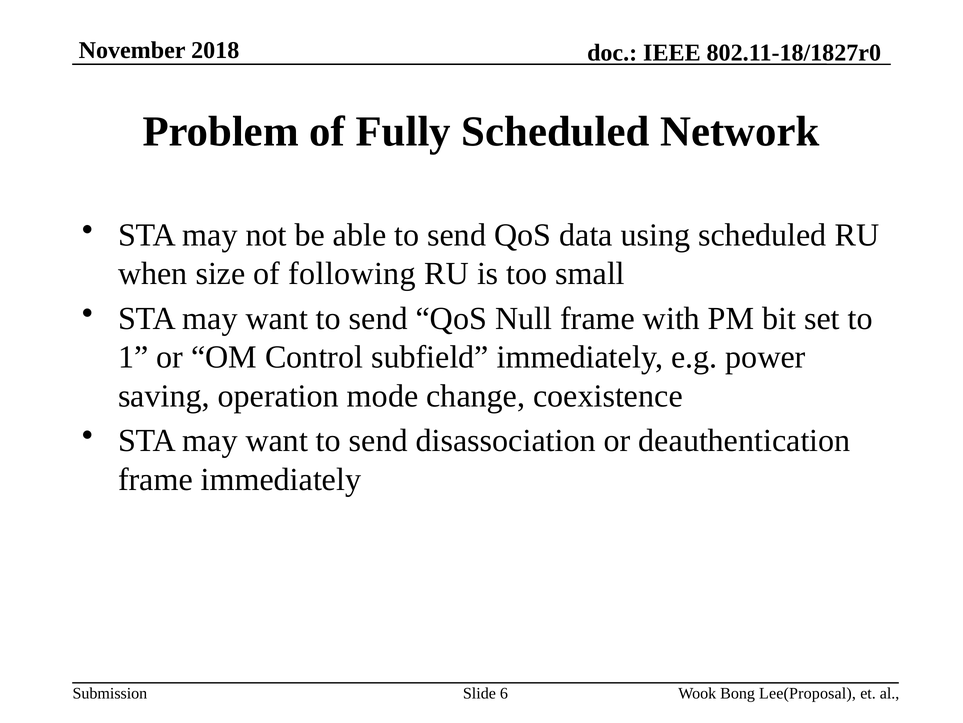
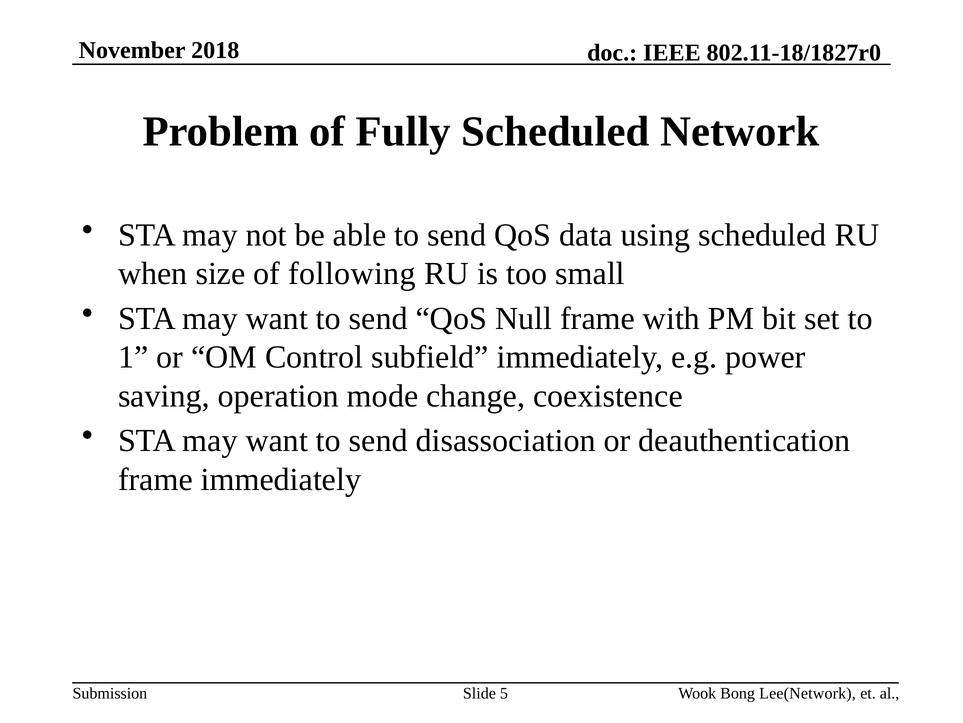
6: 6 -> 5 (504, 693)
Lee(Proposal: Lee(Proposal -> Lee(Network (808, 693)
